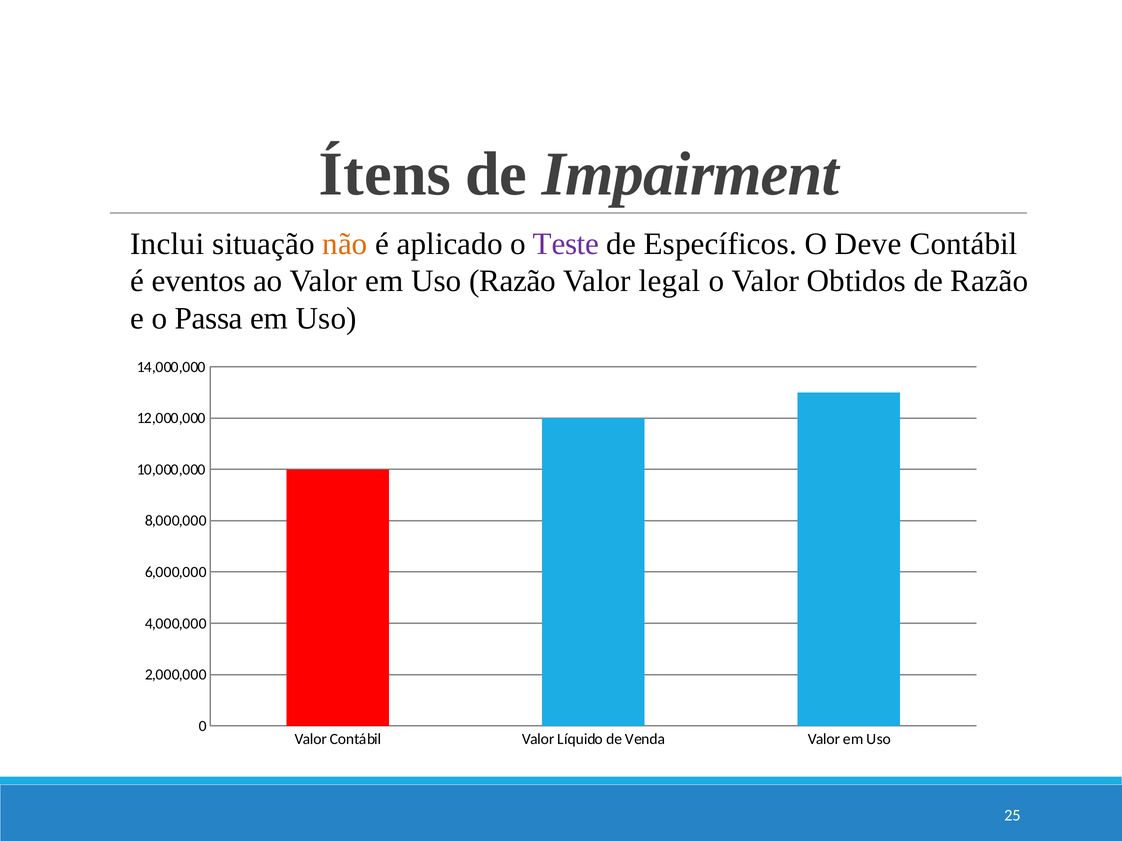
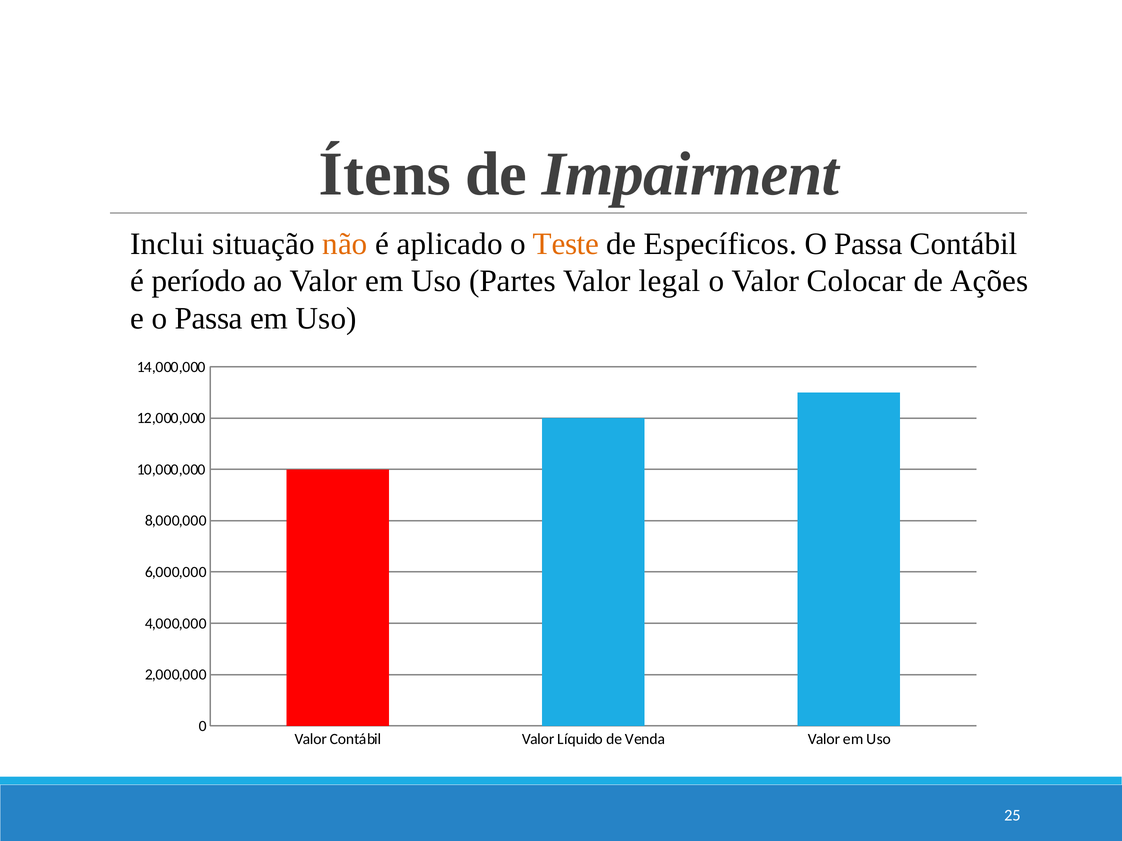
Teste colour: purple -> orange (566, 244)
Deve: Deve -> Passa (868, 244)
eventos: eventos -> período (199, 281)
Uso Razão: Razão -> Partes (512, 281)
Obtidos: Obtidos -> Colocar (856, 281)
de Razão: Razão -> Ações (989, 281)
